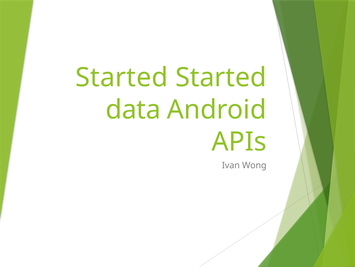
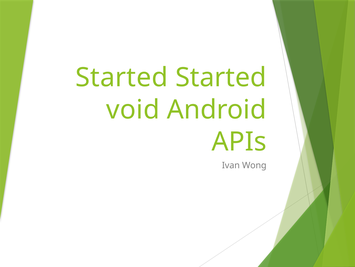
data: data -> void (133, 109)
